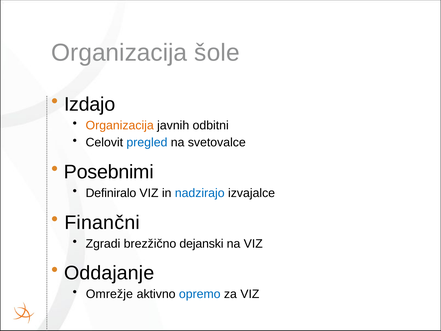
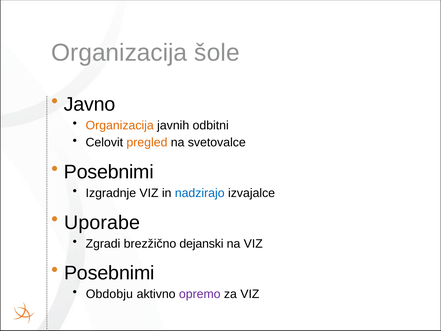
Izdajo: Izdajo -> Javno (90, 104)
pregled colour: blue -> orange (147, 143)
Definiralo: Definiralo -> Izgradnje (111, 193)
Finančni: Finančni -> Uporabe (102, 222)
Oddajanje: Oddajanje -> Posebnimi (109, 273)
Omrežje: Omrežje -> Obdobju (109, 294)
opremo colour: blue -> purple (200, 294)
